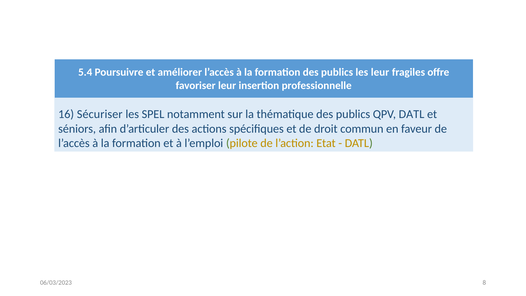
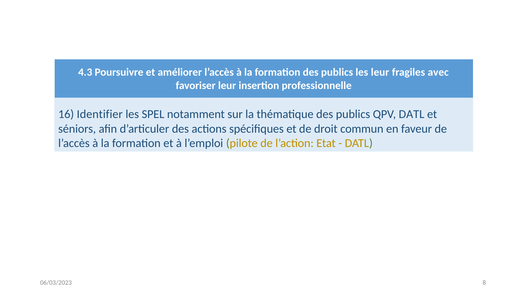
5.4: 5.4 -> 4.3 (85, 72)
offre: offre -> avec (438, 72)
Sécuriser: Sécuriser -> Identifier (100, 114)
